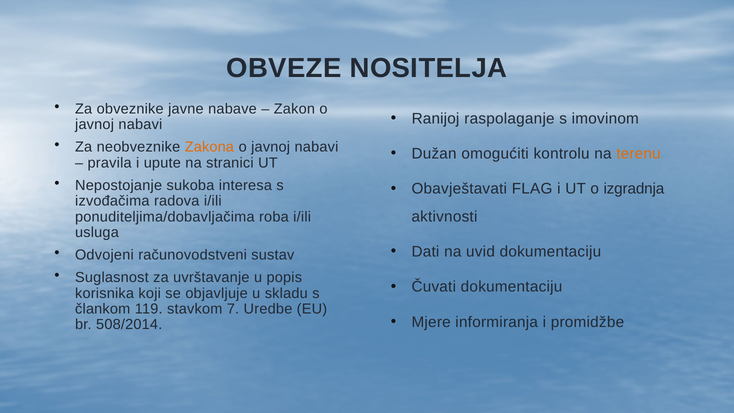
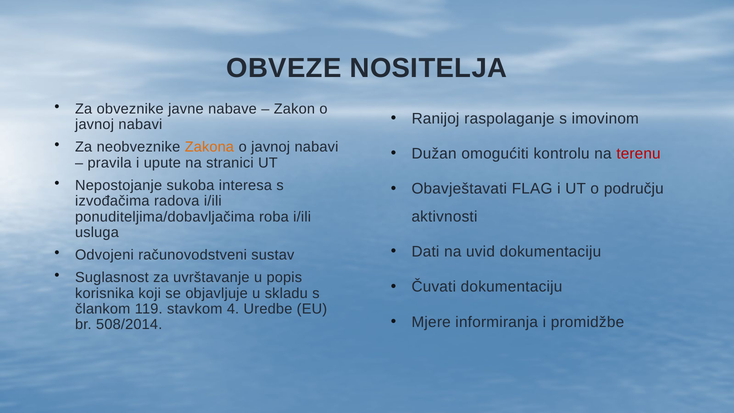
terenu colour: orange -> red (639, 154)
izgradnja: izgradnja -> području (634, 189)
7: 7 -> 4 (233, 309)
